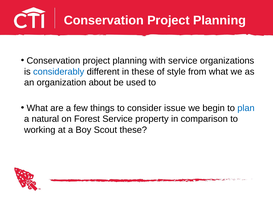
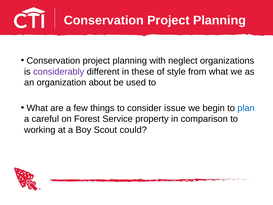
with service: service -> neglect (183, 61)
considerably colour: blue -> purple (59, 72)
natural: natural -> careful (45, 119)
Scout these: these -> could (133, 130)
